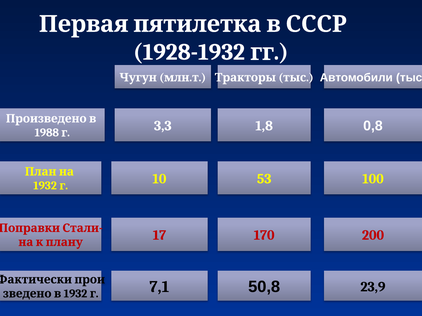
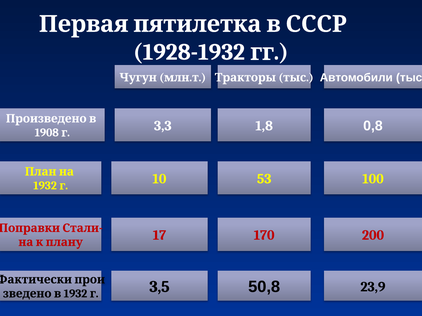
1988: 1988 -> 1908 (47, 133)
7,1: 7,1 -> 3,5 (160, 287)
